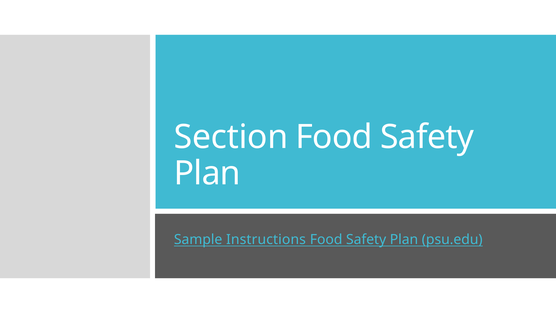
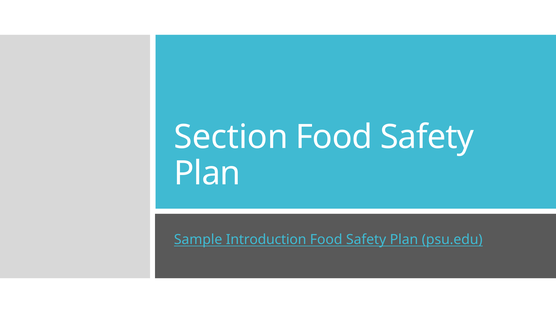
Instructions: Instructions -> Introduction (266, 239)
